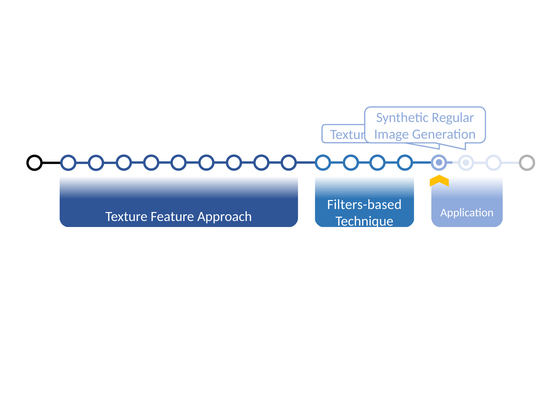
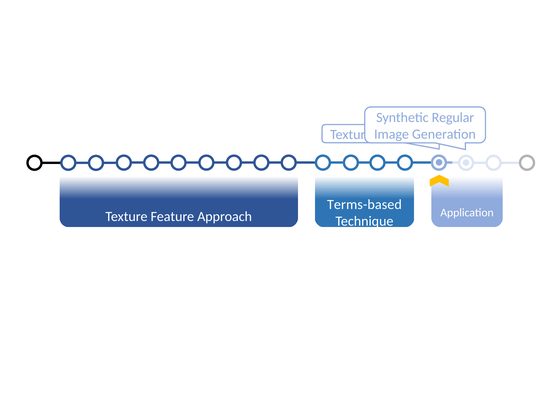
Filters-based: Filters-based -> Terms-based (364, 204)
